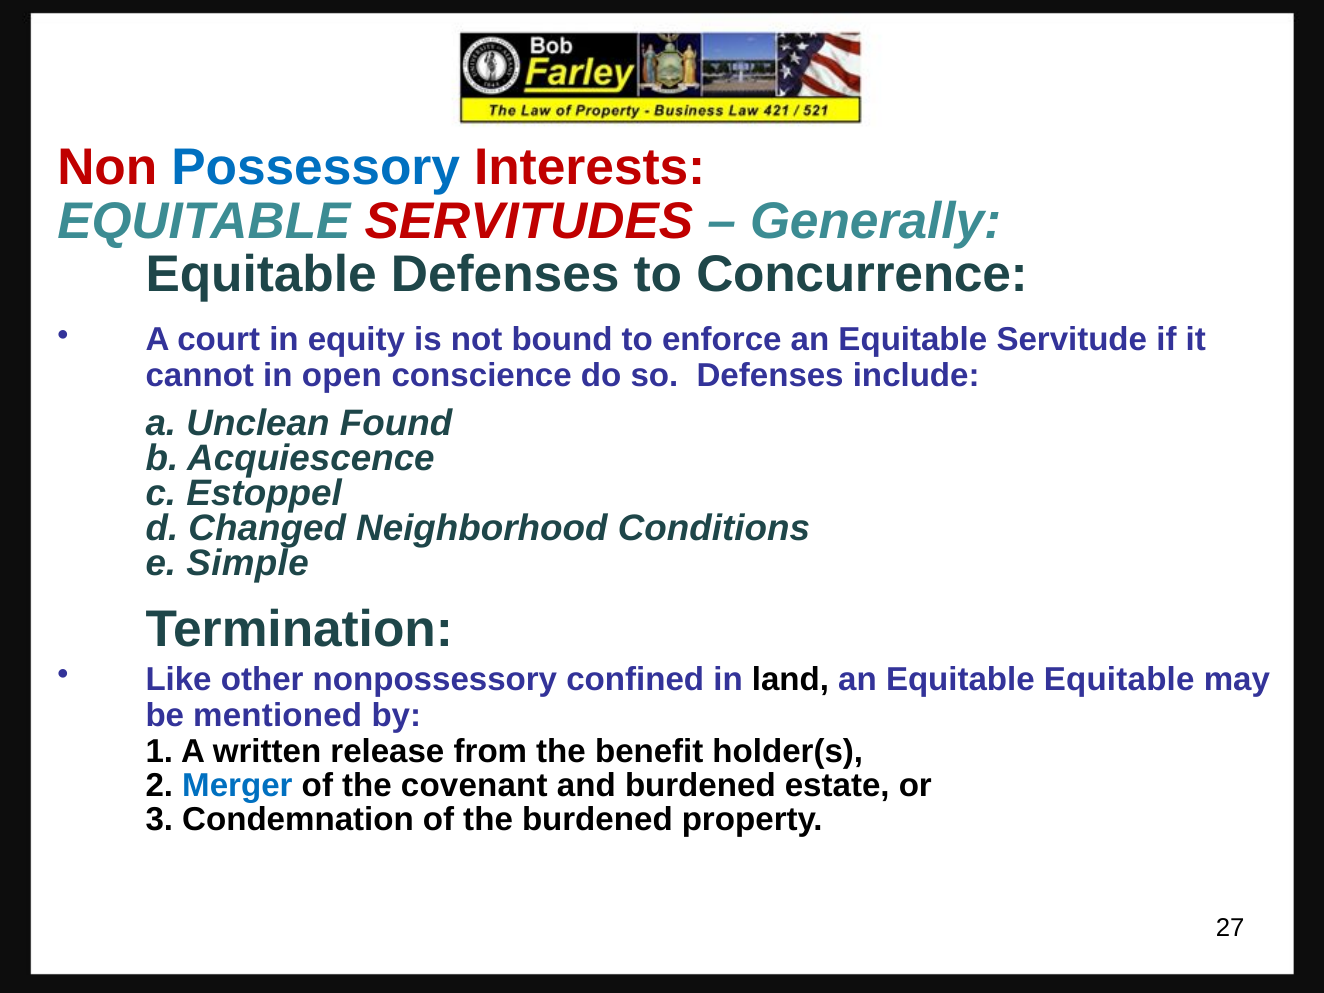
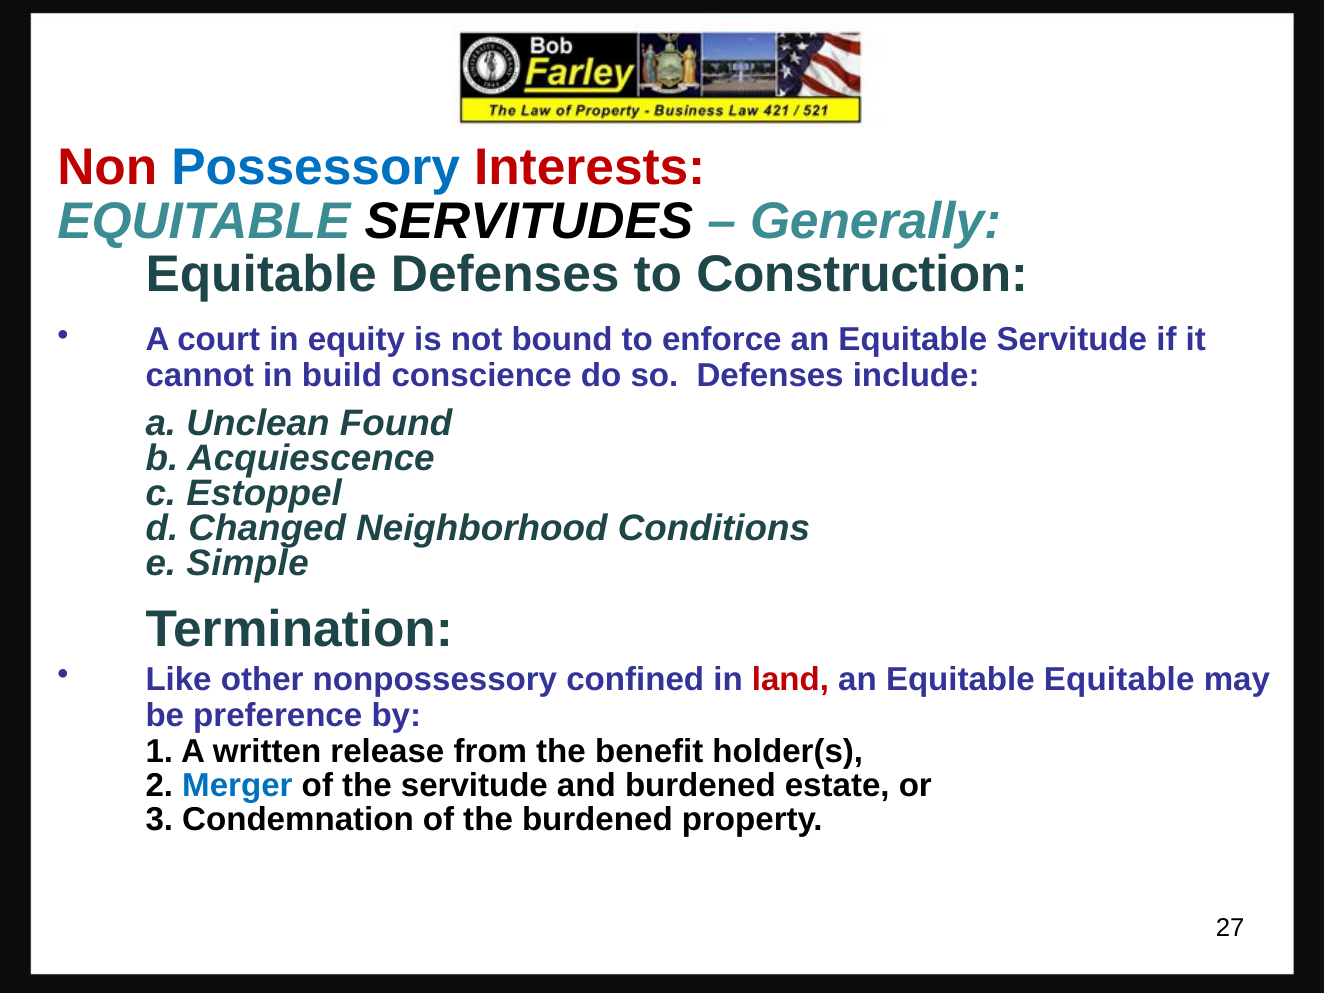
SERVITUDES colour: red -> black (529, 221)
Concurrence: Concurrence -> Construction (862, 275)
open: open -> build (342, 376)
land colour: black -> red (790, 679)
mentioned: mentioned -> preference (278, 715)
the covenant: covenant -> servitude (474, 786)
